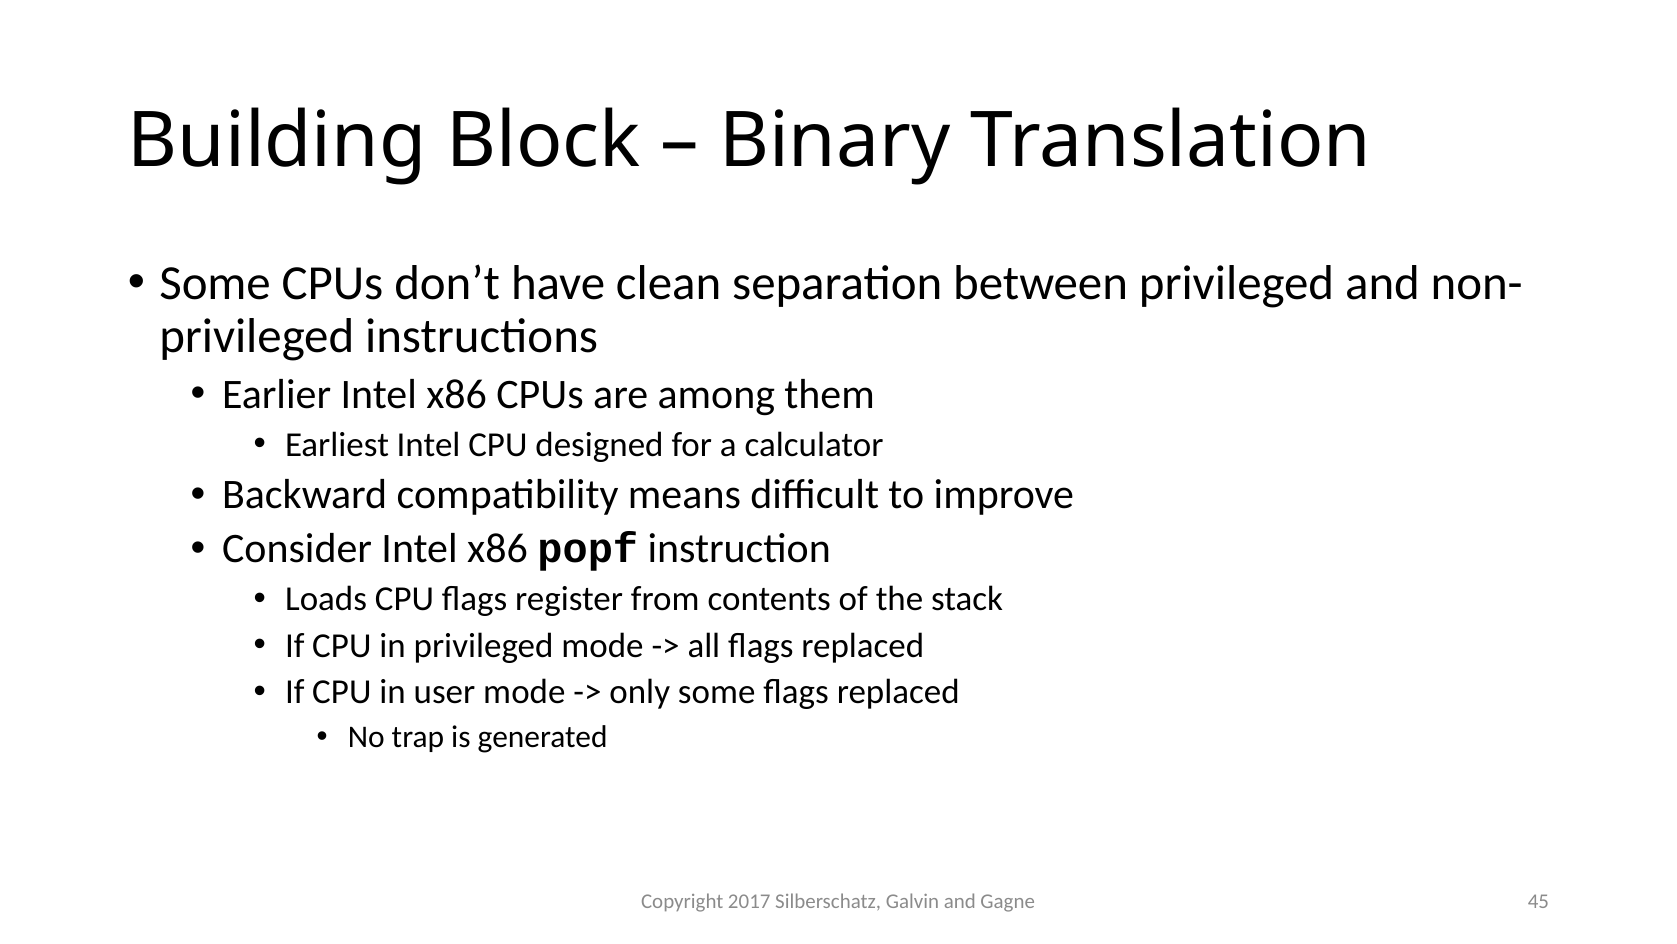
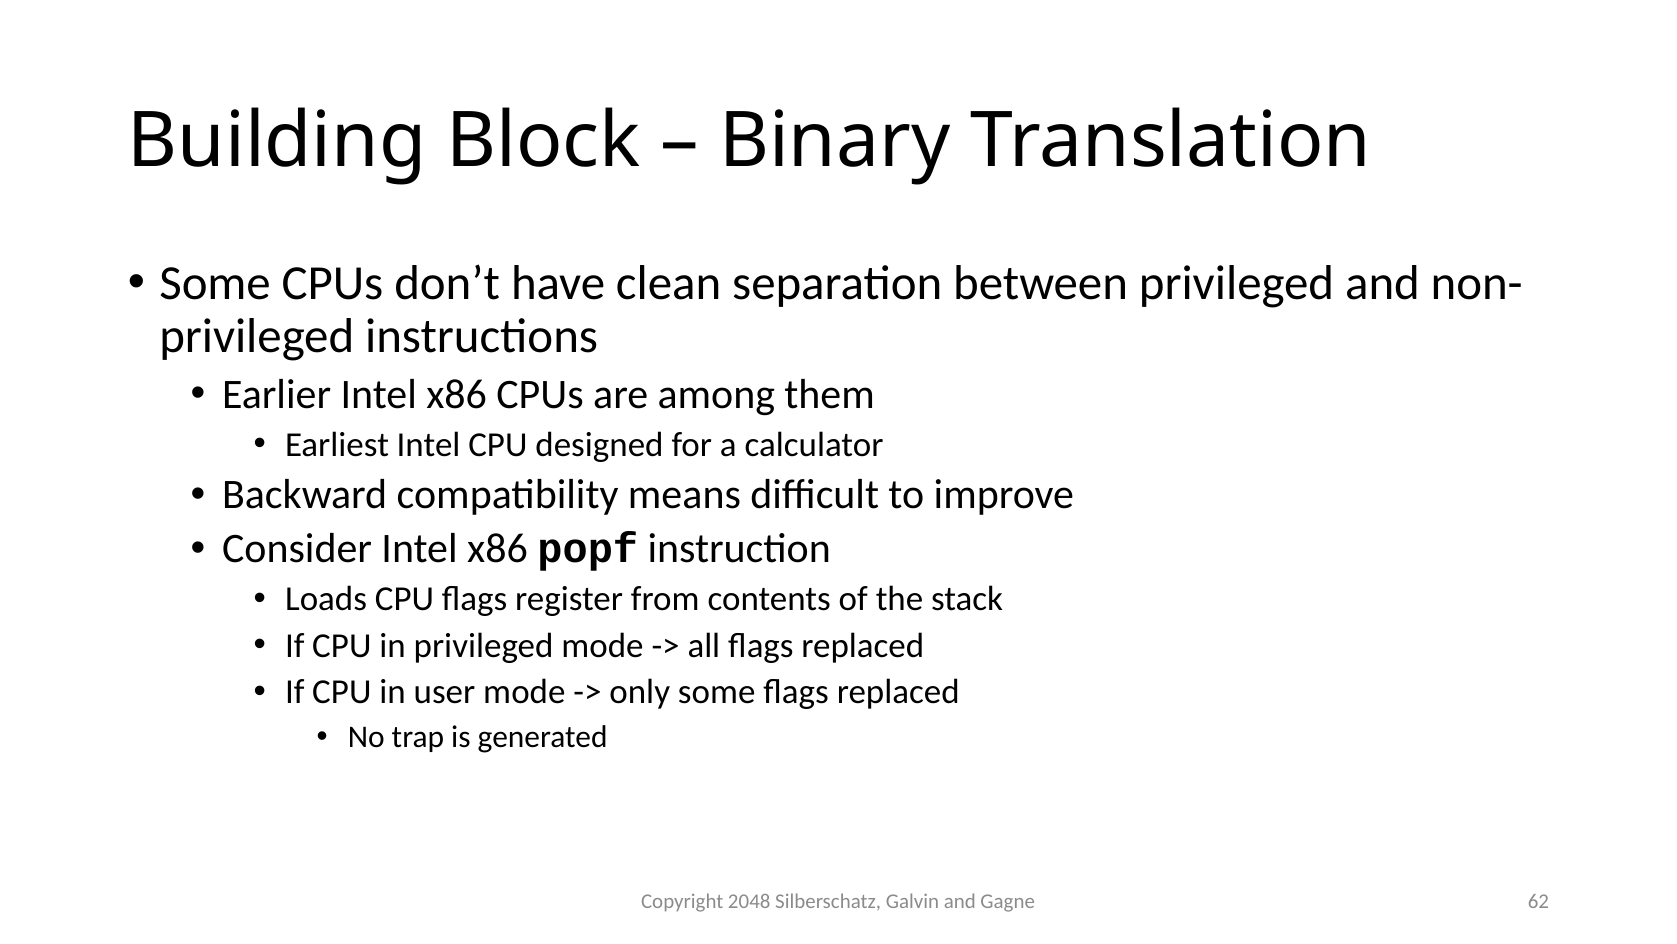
2017: 2017 -> 2048 (749, 901)
45: 45 -> 62 (1538, 901)
